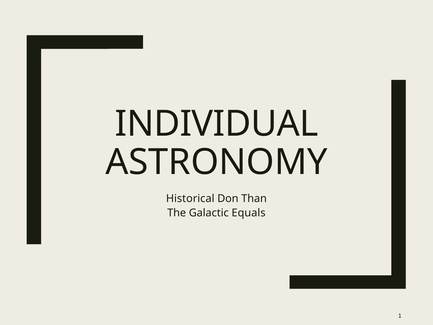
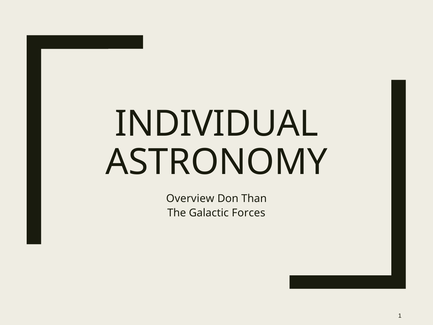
Historical: Historical -> Overview (190, 198)
Equals: Equals -> Forces (249, 213)
